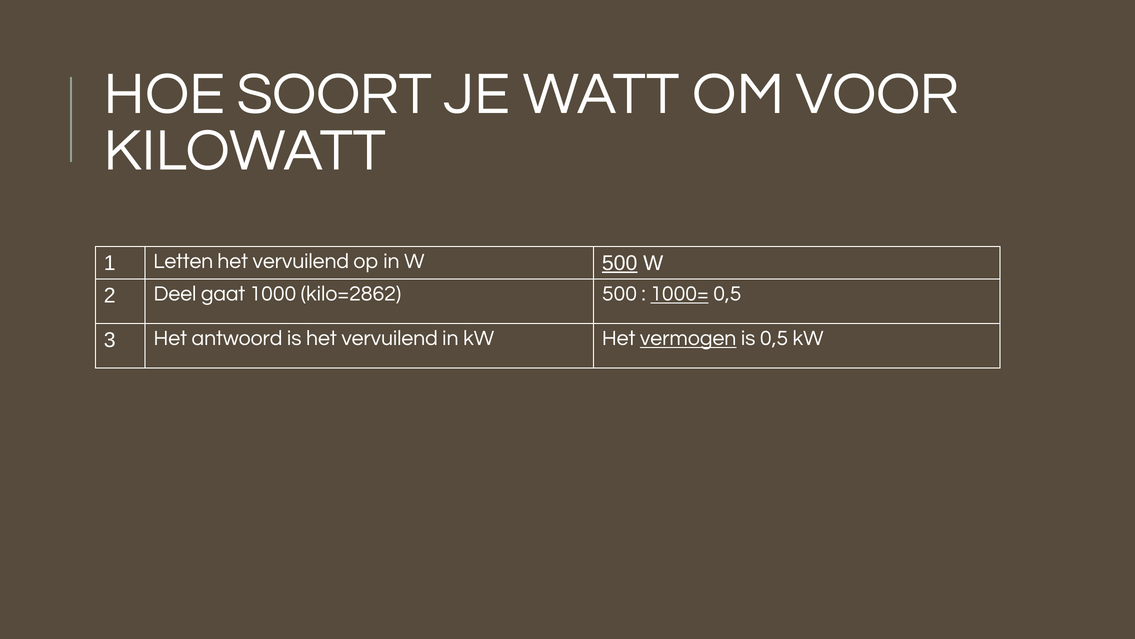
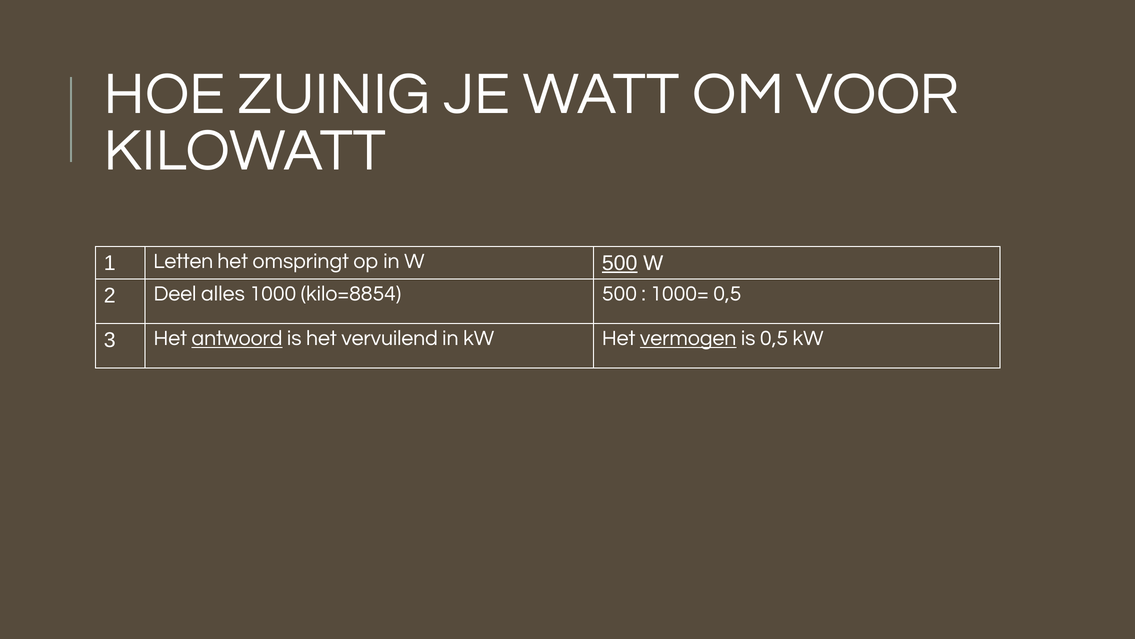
SOORT: SOORT -> ZUINIG (334, 93)
vervuilend: vervuilend -> omspringt (301, 261)
gaat: gaat -> alles (223, 293)
kilo=2862: kilo=2862 -> kilo=8854 (351, 293)
1000= underline: present -> none (680, 293)
antwoord underline: none -> present (237, 338)
